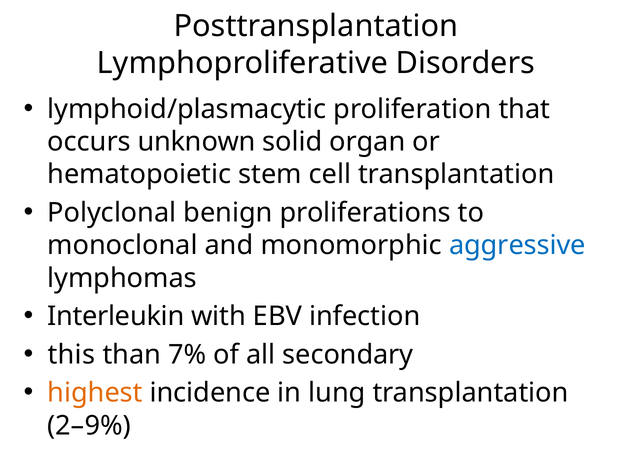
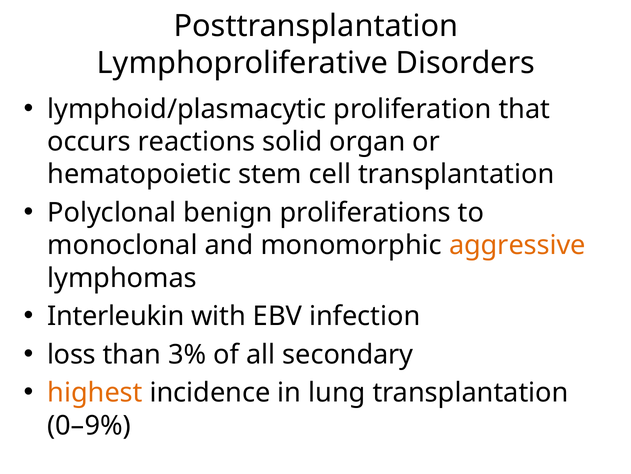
unknown: unknown -> reactions (197, 142)
aggressive colour: blue -> orange (517, 245)
this: this -> loss (72, 354)
7%: 7% -> 3% (187, 354)
2–9%: 2–9% -> 0–9% (89, 425)
